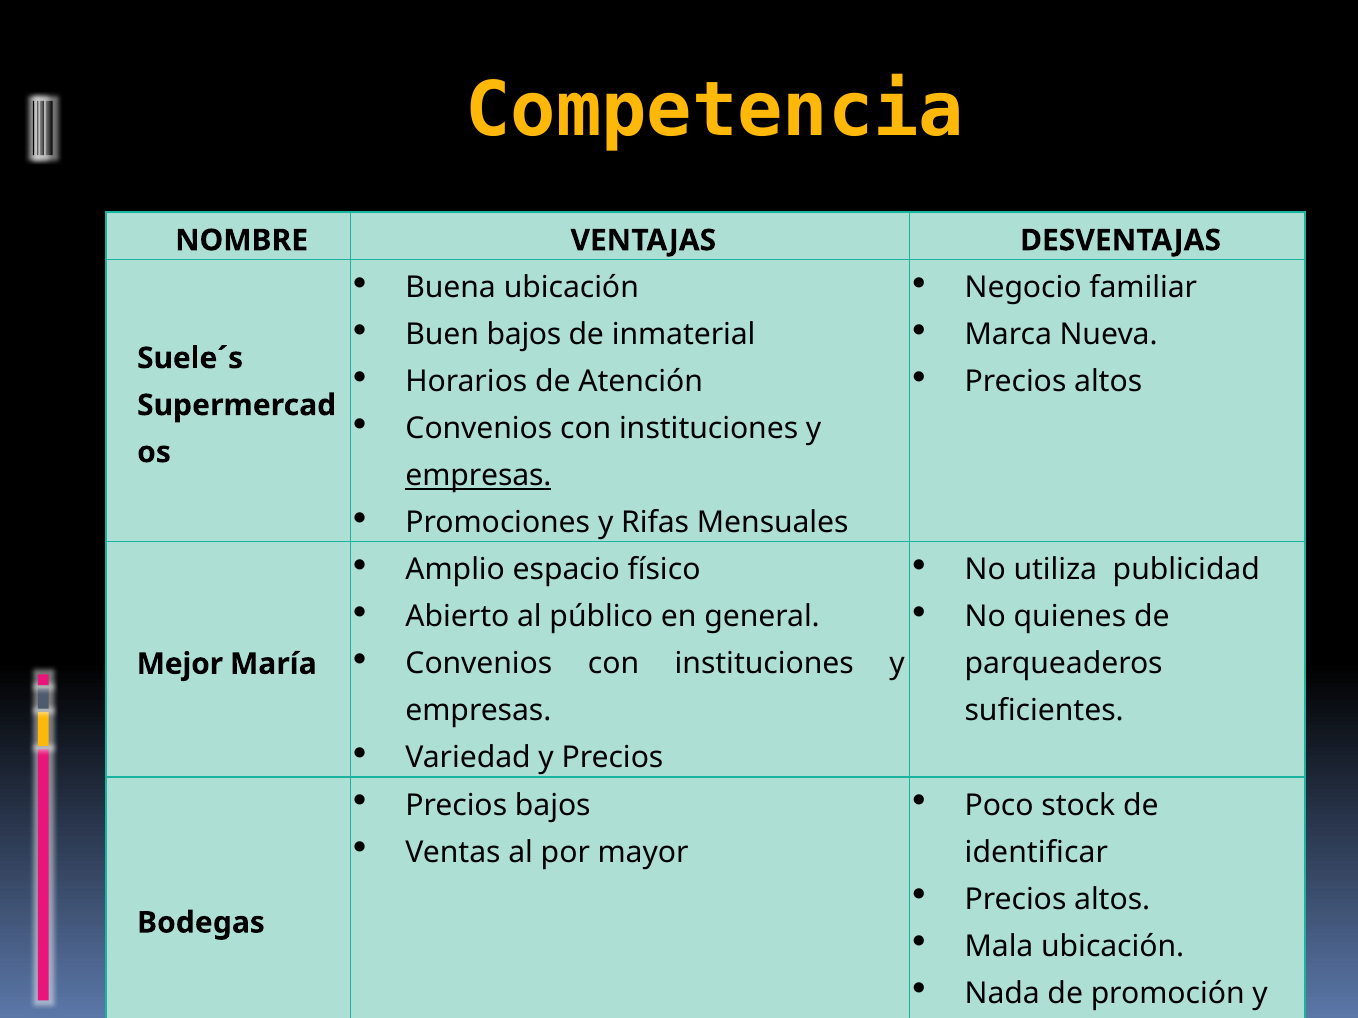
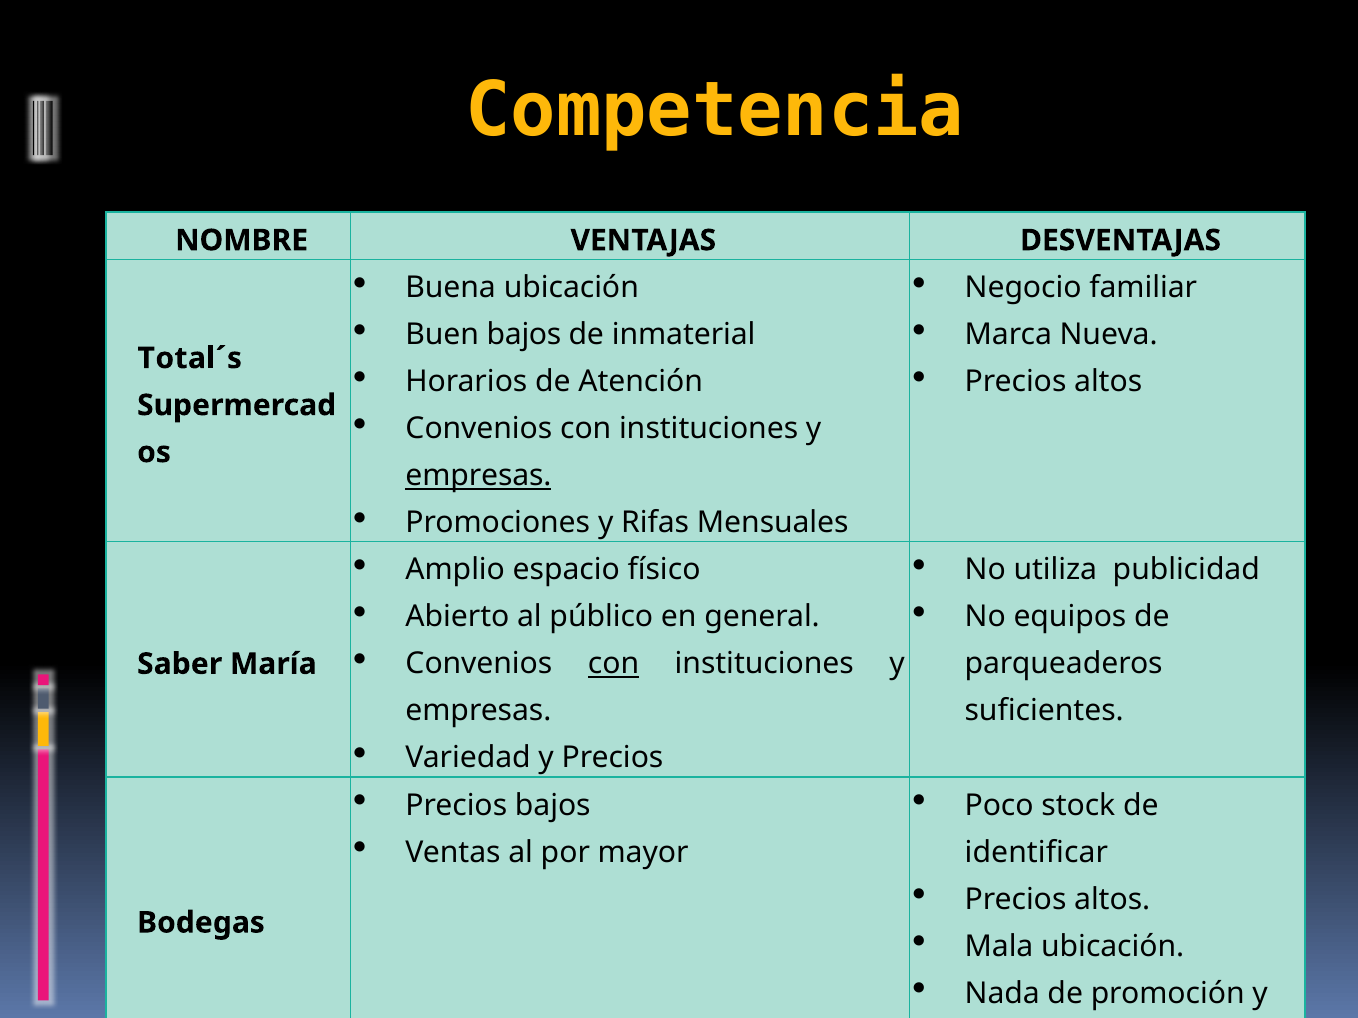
Suele´s: Suele´s -> Total´s (190, 358)
quienes: quienes -> equipos (1070, 617)
con underline: none -> present (614, 664)
Mejor: Mejor -> Saber (180, 664)
